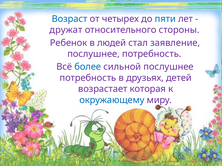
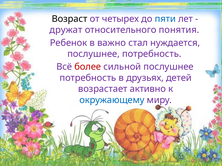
Возраст colour: blue -> black (70, 19)
стороны: стороны -> понятия (179, 30)
людей: людей -> важно (112, 43)
заявление: заявление -> нуждается (175, 43)
более colour: blue -> red (88, 67)
которая: которая -> активно (148, 89)
